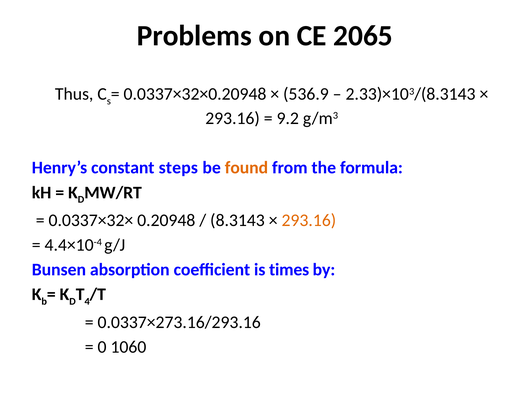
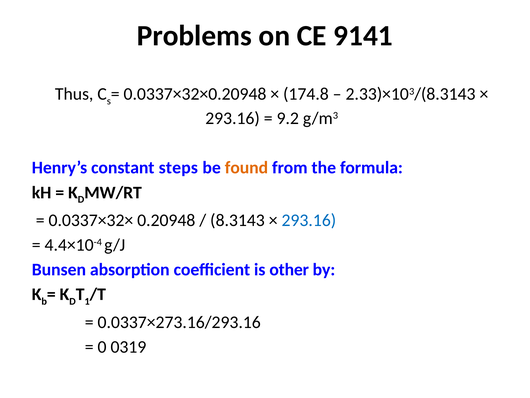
2065: 2065 -> 9141 (363, 36)
536.9: 536.9 -> 174.8 (306, 94)
293.16 colour: orange -> blue (309, 220)
times: times -> other (289, 269)
4: 4 -> 1 (87, 301)
1060: 1060 -> 0319 (128, 346)
